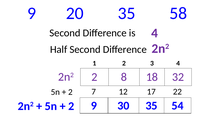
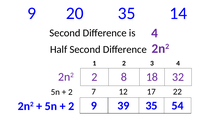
58: 58 -> 14 (178, 13)
30: 30 -> 39 (123, 106)
